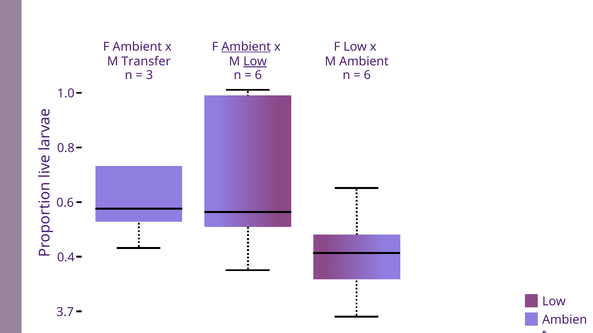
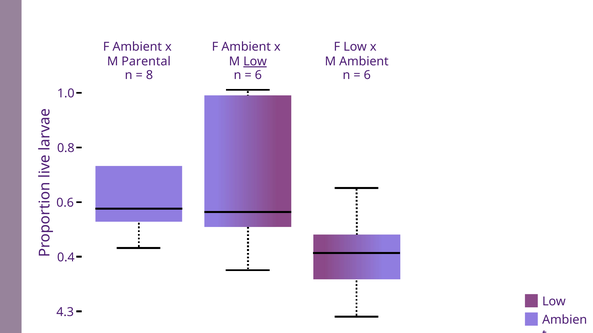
Ambient underline: present -> none (246, 47)
Transfer: Transfer -> Parental (146, 62)
3: 3 -> 8 (149, 75)
3.7: 3.7 -> 4.3 (65, 313)
